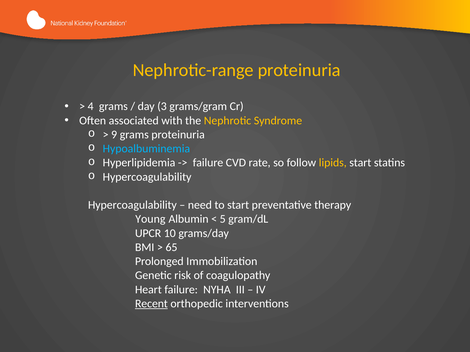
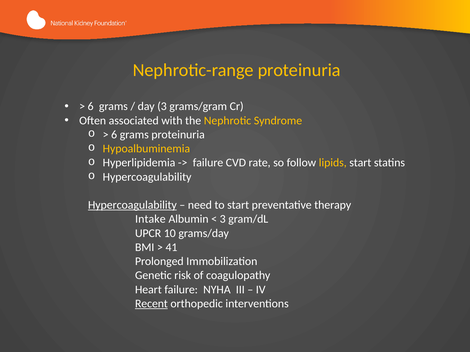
4: 4 -> 6 (91, 107)
9: 9 -> 6 (114, 135)
Hypoalbuminemia colour: light blue -> yellow (146, 149)
Hypercoagulability underline: none -> present (132, 205)
Young: Young -> Intake (150, 219)
5: 5 -> 3 (223, 219)
65: 65 -> 41 (171, 248)
